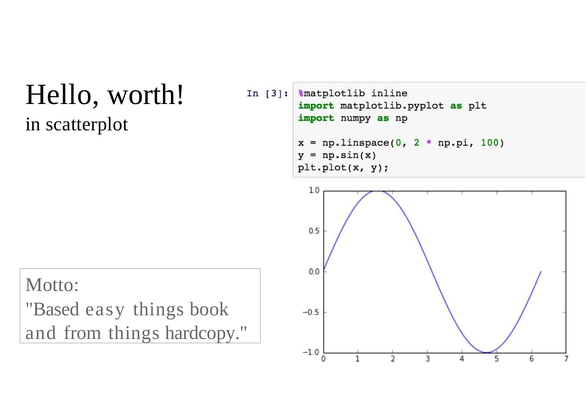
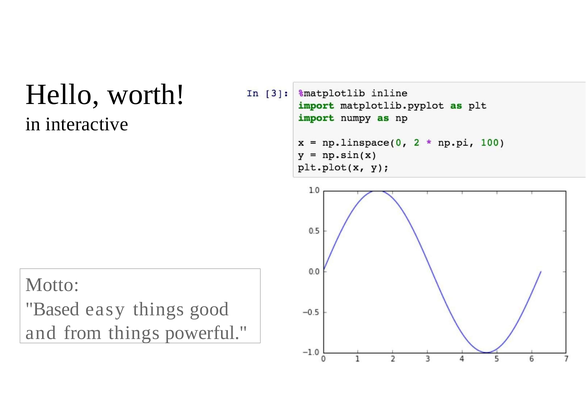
scatterplot: scatterplot -> interactive (87, 124)
book: book -> good (209, 309)
hardcopy: hardcopy -> powerful (206, 333)
